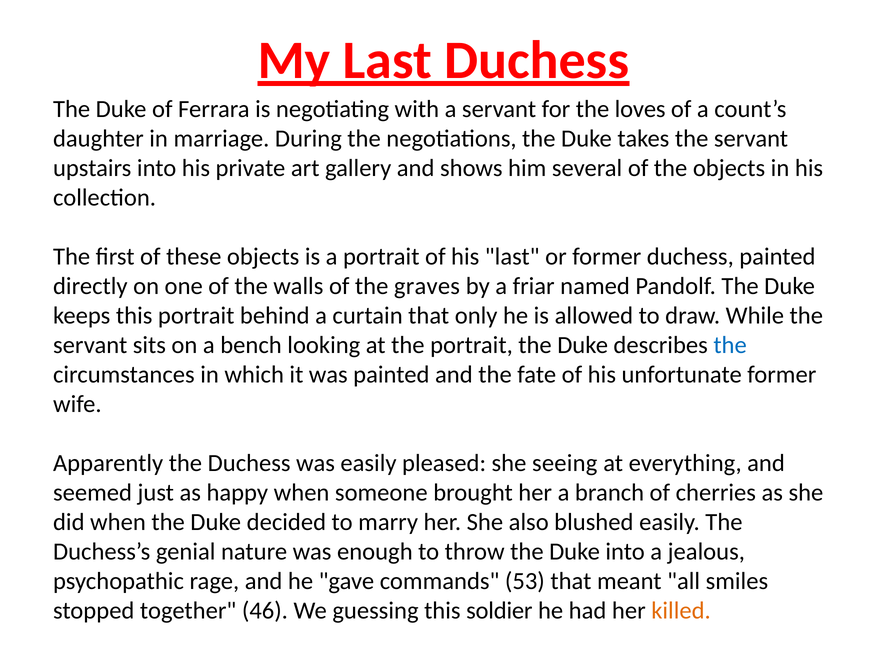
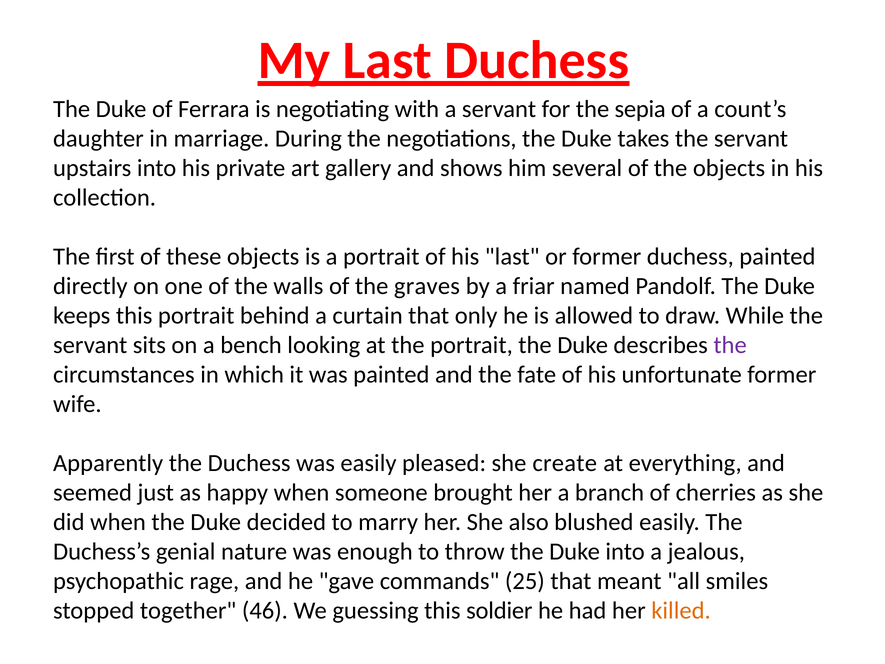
loves: loves -> sepia (640, 109)
the colour: blue -> purple (730, 345)
seeing: seeing -> create (565, 463)
53: 53 -> 25 (525, 581)
